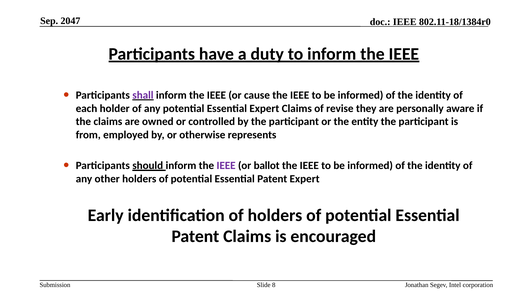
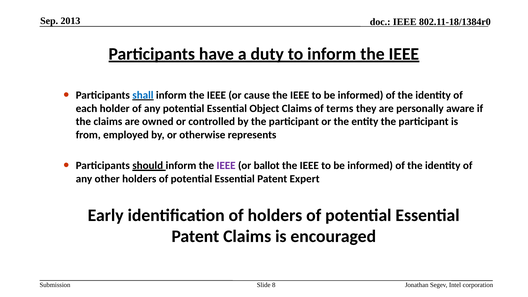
2047: 2047 -> 2013 (70, 21)
shall colour: purple -> blue (143, 95)
Essential Expert: Expert -> Object (264, 108)
revise: revise -> terms (340, 108)
